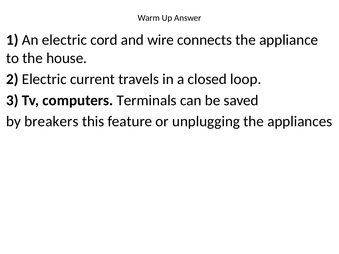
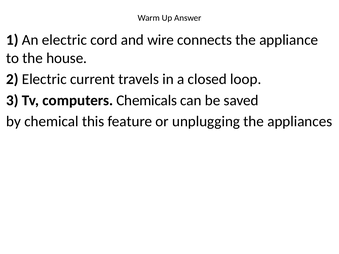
Terminals: Terminals -> Chemicals (147, 100)
breakers: breakers -> chemical (51, 121)
